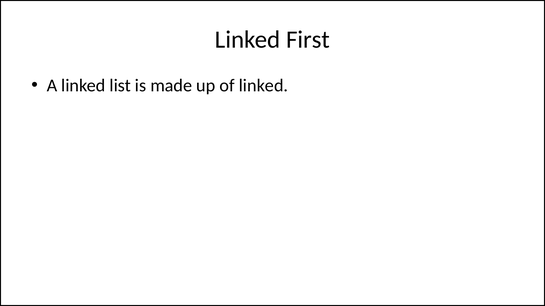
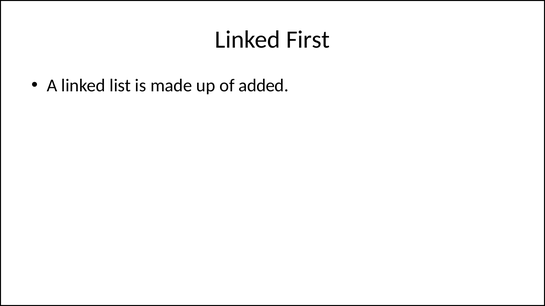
of linked: linked -> added (264, 86)
